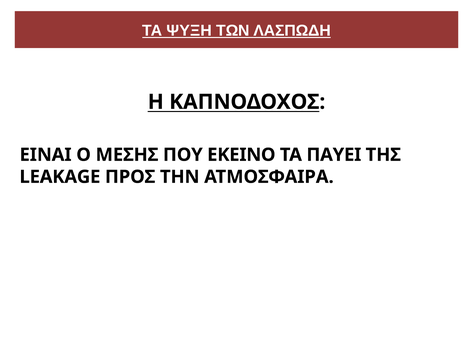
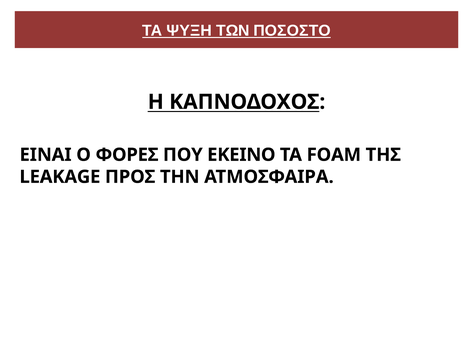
ΛΑΣΠΩΔΗ: ΛΑΣΠΩΔΗ -> ΠΟΣΟΣΤΟ (292, 31)
ΜΕΣΗΣ: ΜΕΣΗΣ -> ΦΟΡΕΣ (127, 155)
ΠΑΥΕΙ: ΠΑΥΕΙ -> FOAM (334, 155)
